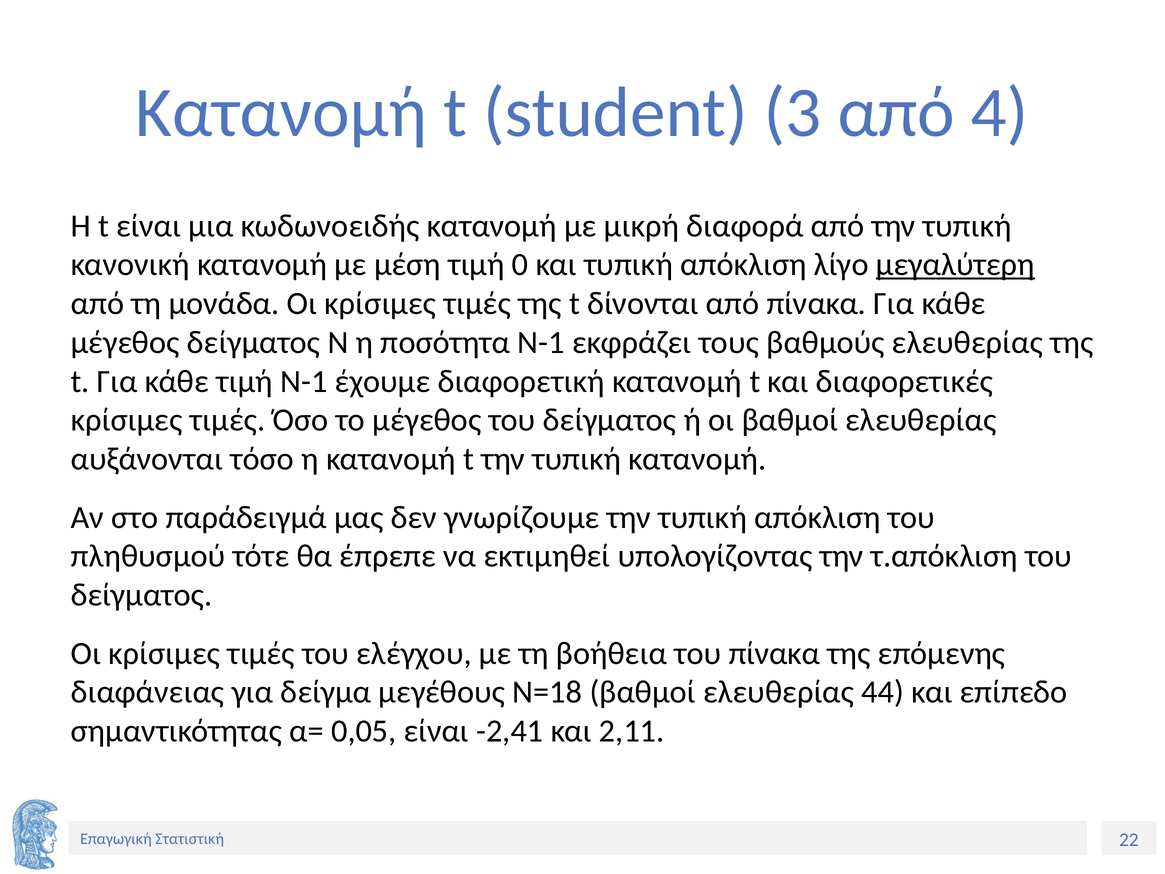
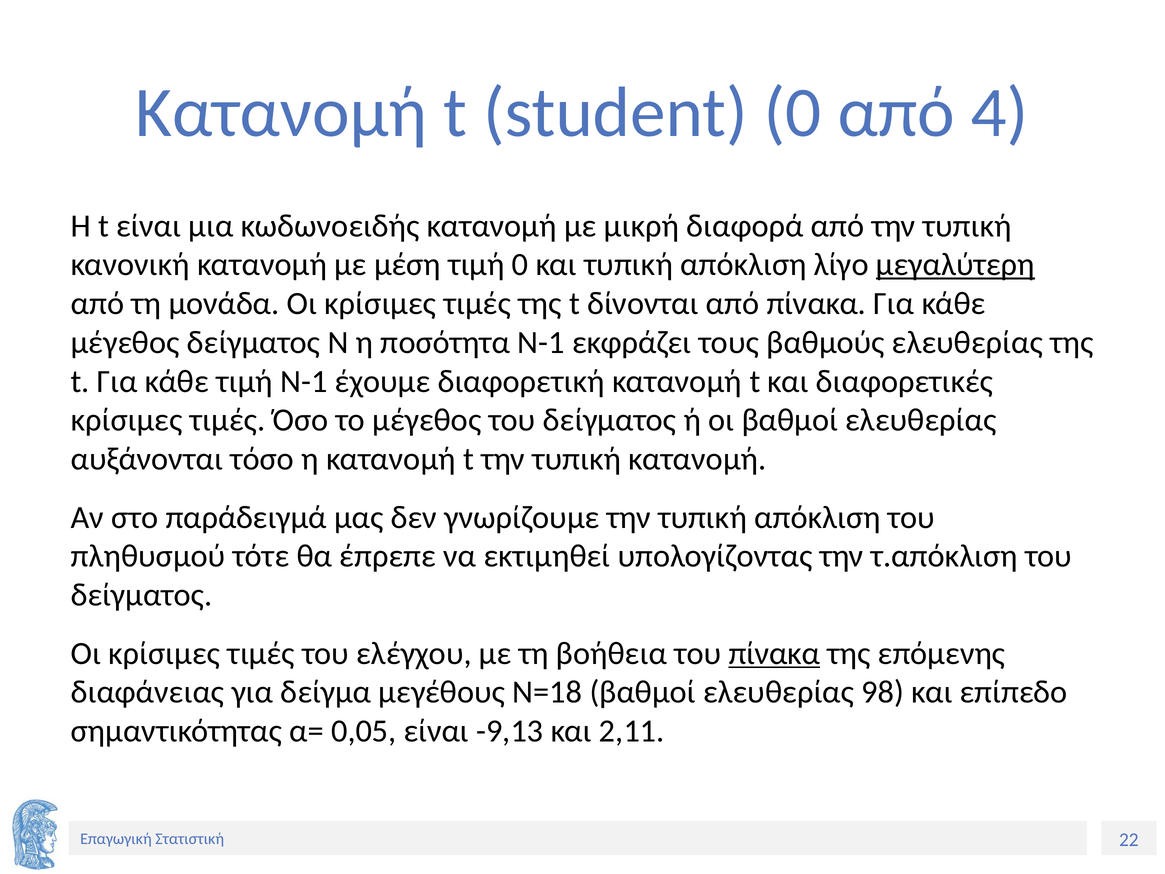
student 3: 3 -> 0 (793, 113)
πίνακα underline: none -> present (774, 653)
44: 44 -> 98 (883, 692)
-2,41: -2,41 -> -9,13 (510, 731)
